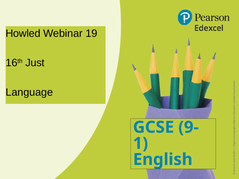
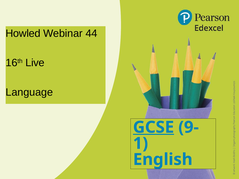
19: 19 -> 44 (91, 33)
Just: Just -> Live (35, 63)
GCSE underline: none -> present (154, 127)
